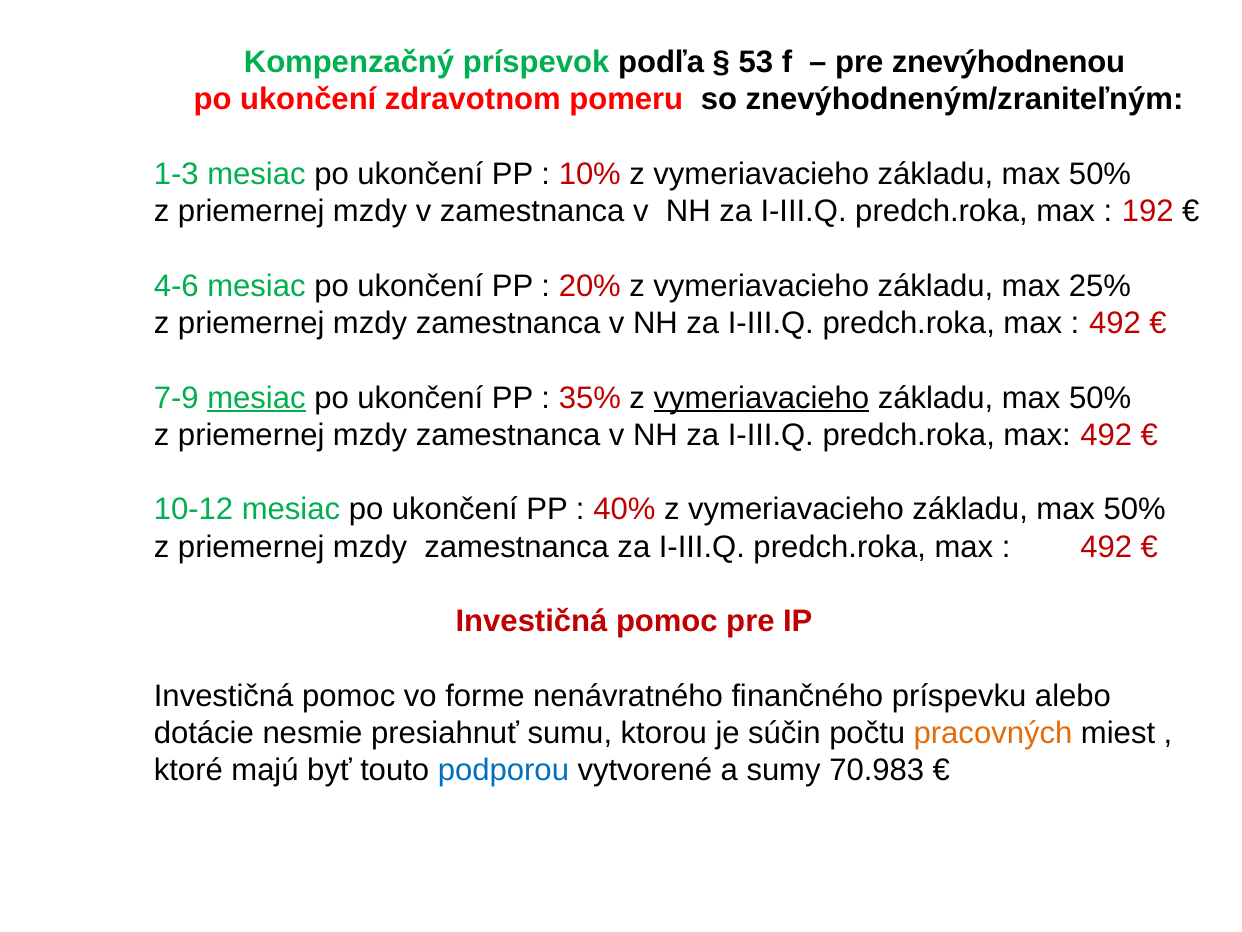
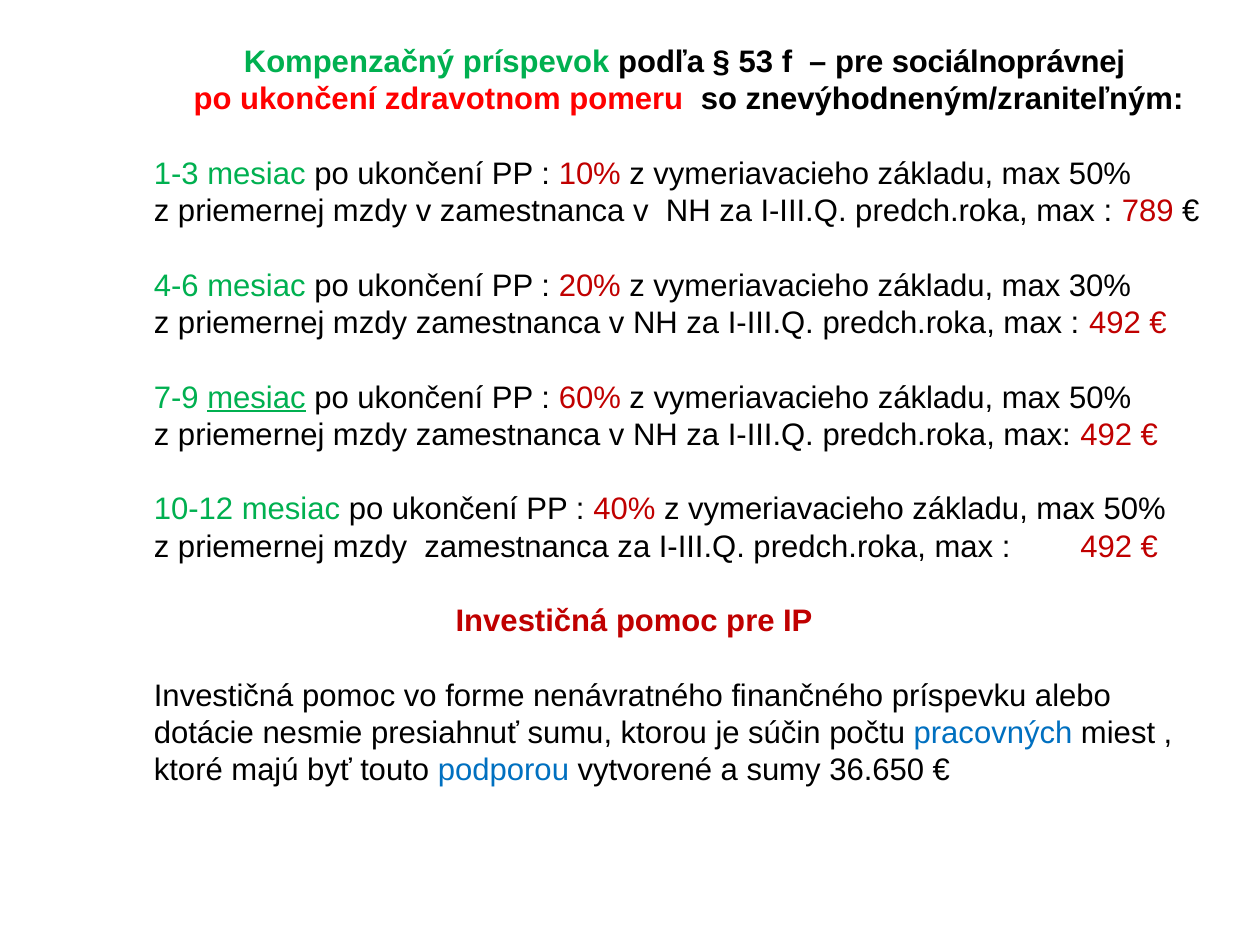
znevýhodnenou: znevýhodnenou -> sociálnoprávnej (1008, 62)
192: 192 -> 789 (1148, 211)
25%: 25% -> 30% (1100, 286)
35%: 35% -> 60% (590, 398)
vymeriavacieho underline: present -> none (761, 398)
pracovných colour: orange -> blue (993, 733)
70.983: 70.983 -> 36.650 (877, 770)
